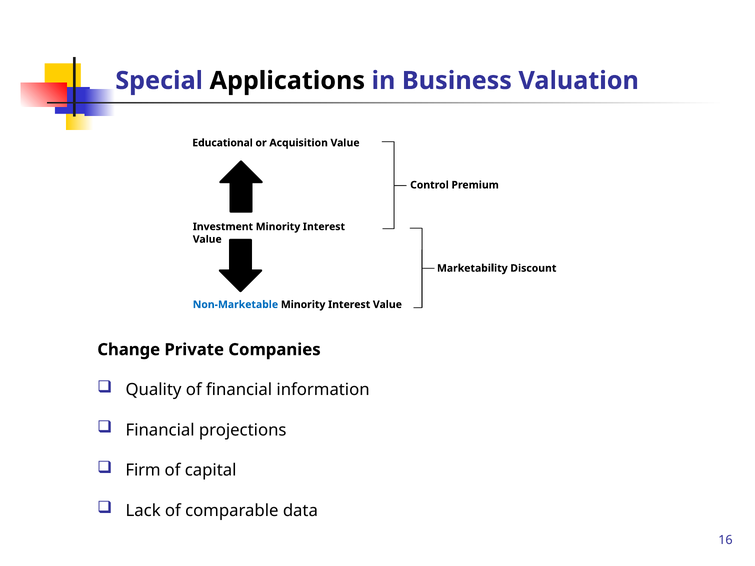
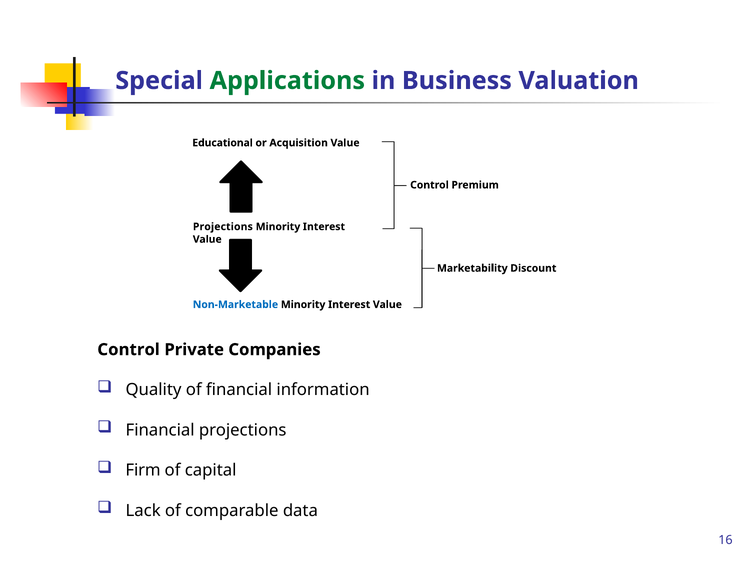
Applications colour: black -> green (287, 81)
Investment: Investment -> Projections (223, 227)
Change: Change -> Control (129, 350)
